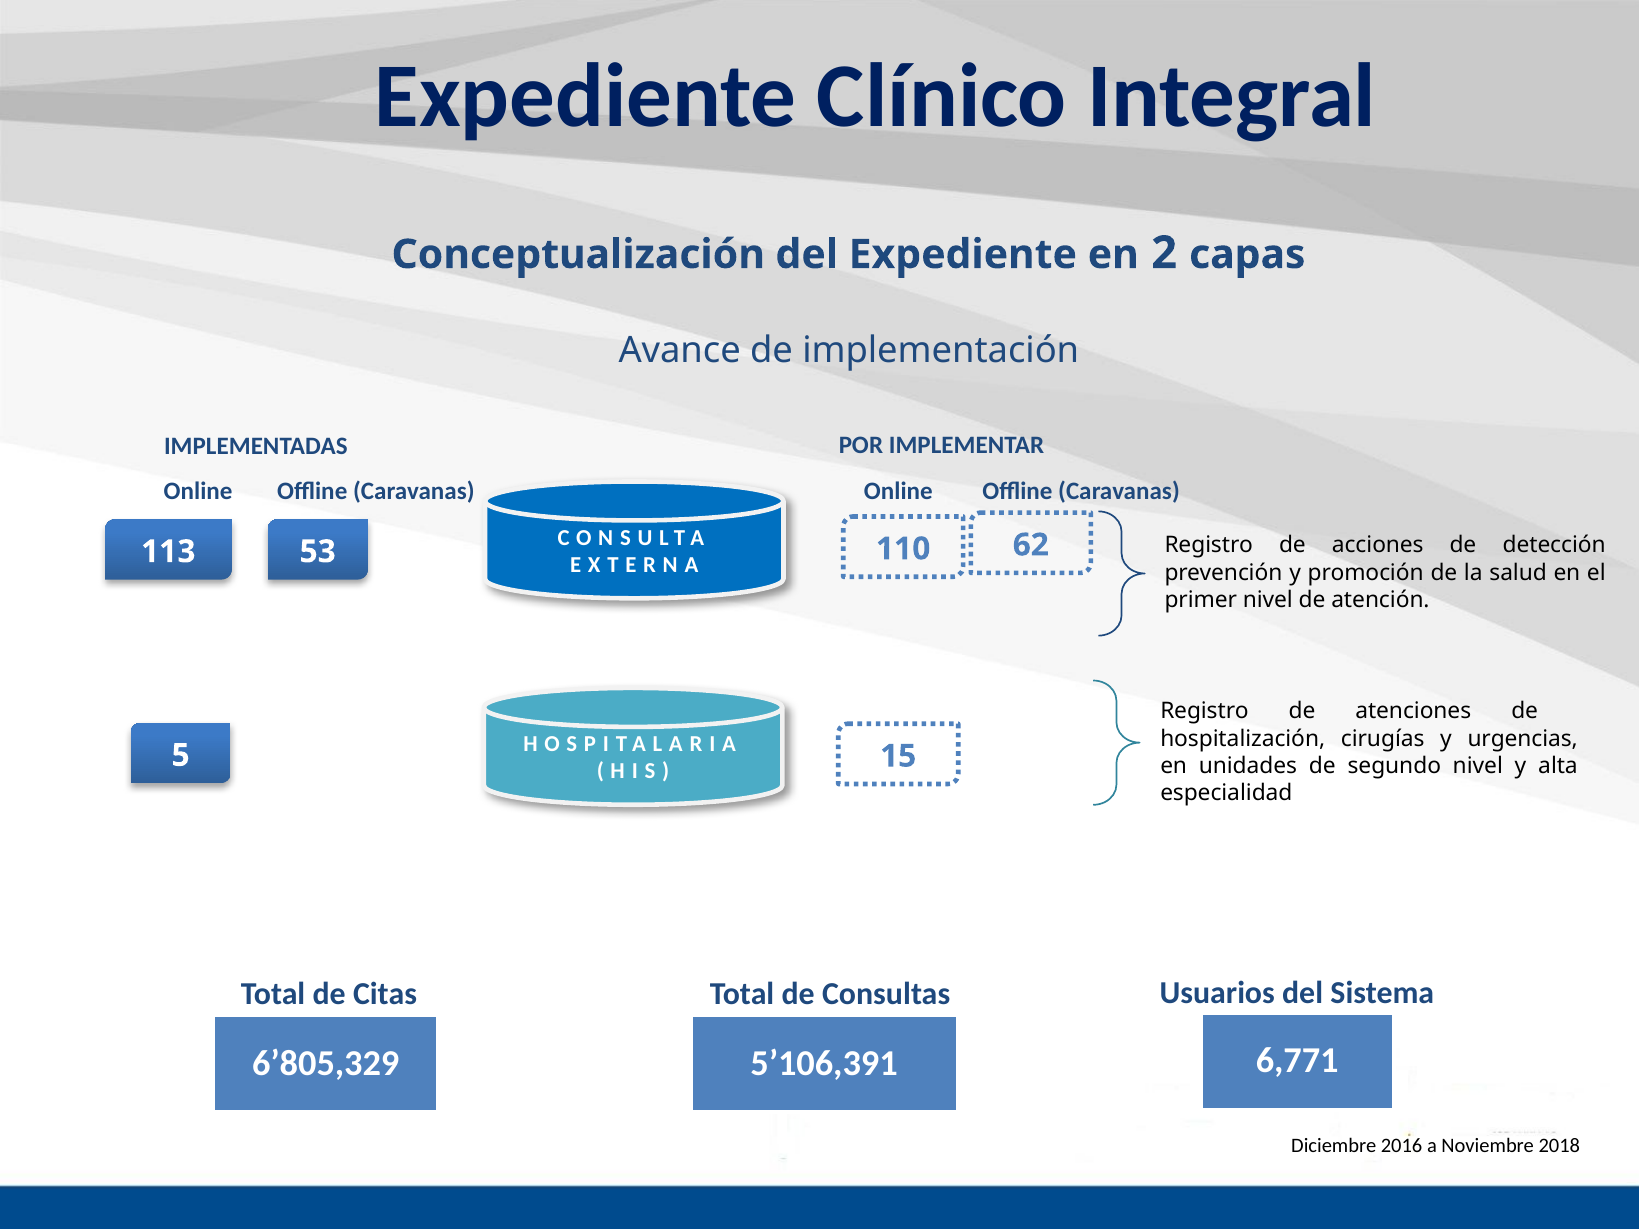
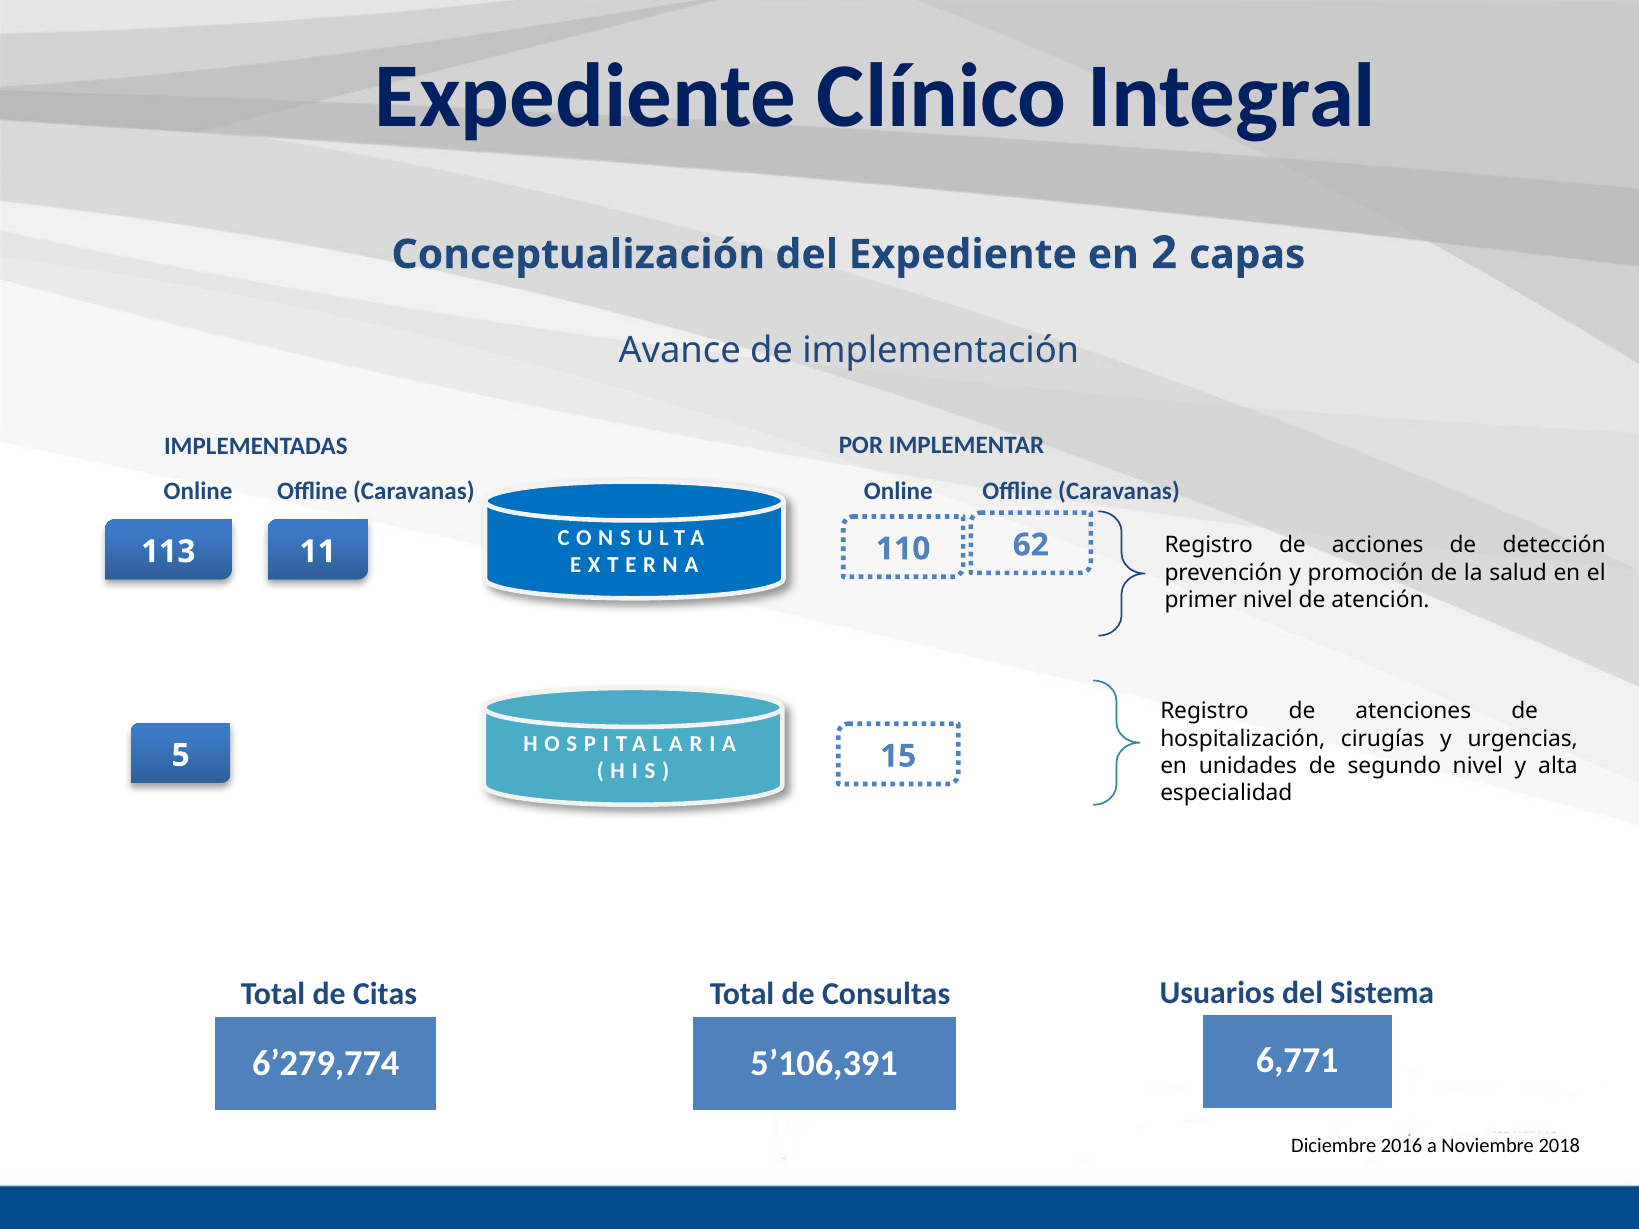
53: 53 -> 11 (318, 552)
6’805,329: 6’805,329 -> 6’279,774 (326, 1063)
